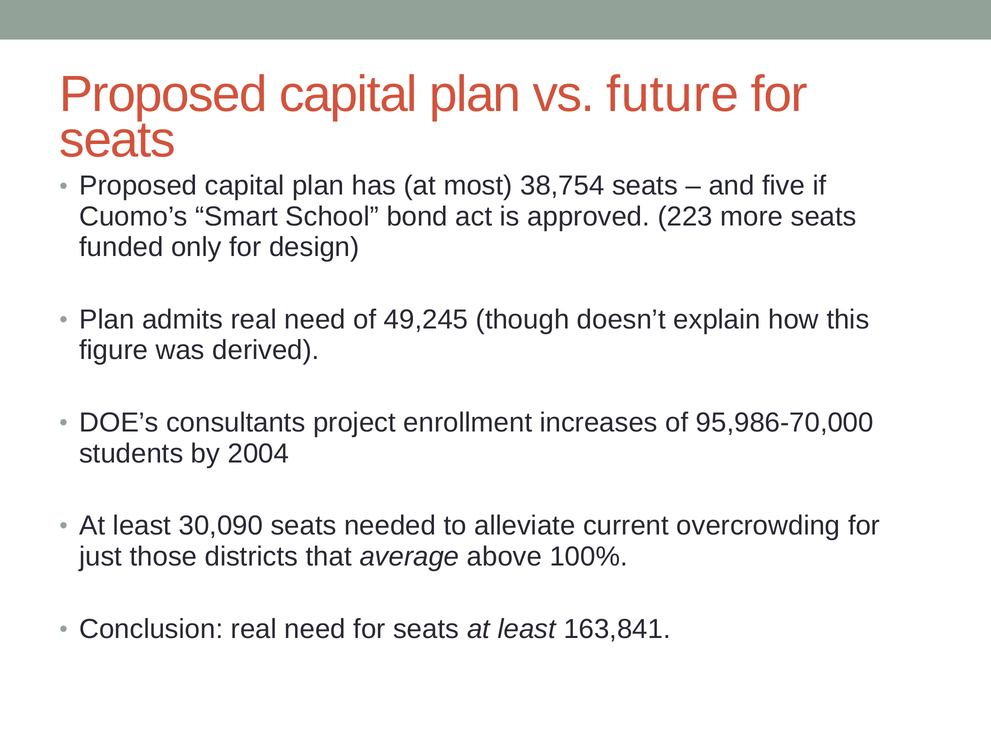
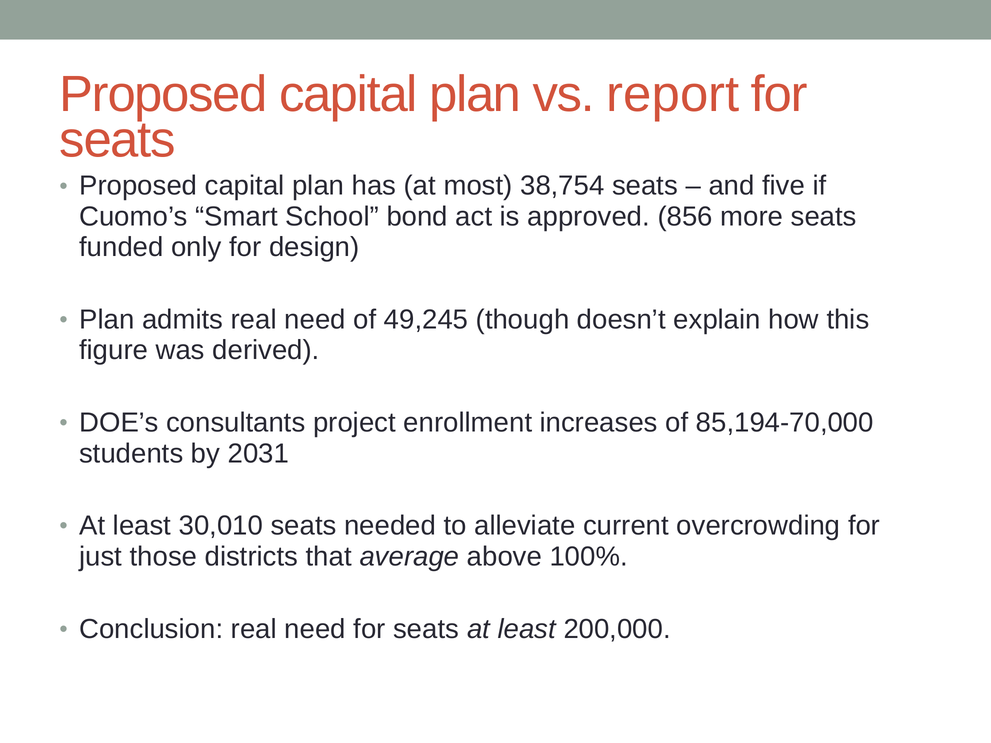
future: future -> report (673, 95)
223: 223 -> 856 (685, 217)
95,986-70,000: 95,986-70,000 -> 85,194-70,000 (785, 423)
2004: 2004 -> 2031 (258, 454)
30,090: 30,090 -> 30,010 (221, 526)
163,841: 163,841 -> 200,000 (617, 629)
